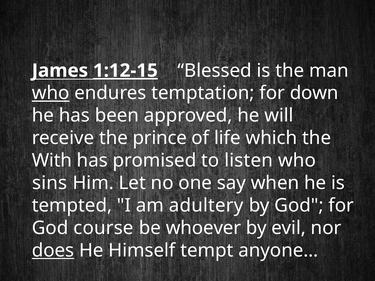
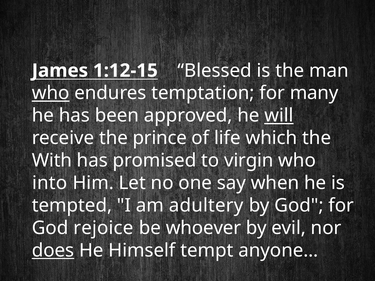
1:12-15 underline: present -> none (125, 71)
down: down -> many (314, 93)
will underline: none -> present (279, 116)
listen: listen -> virgin (249, 161)
sins: sins -> into (50, 183)
course: course -> rejoice (103, 228)
